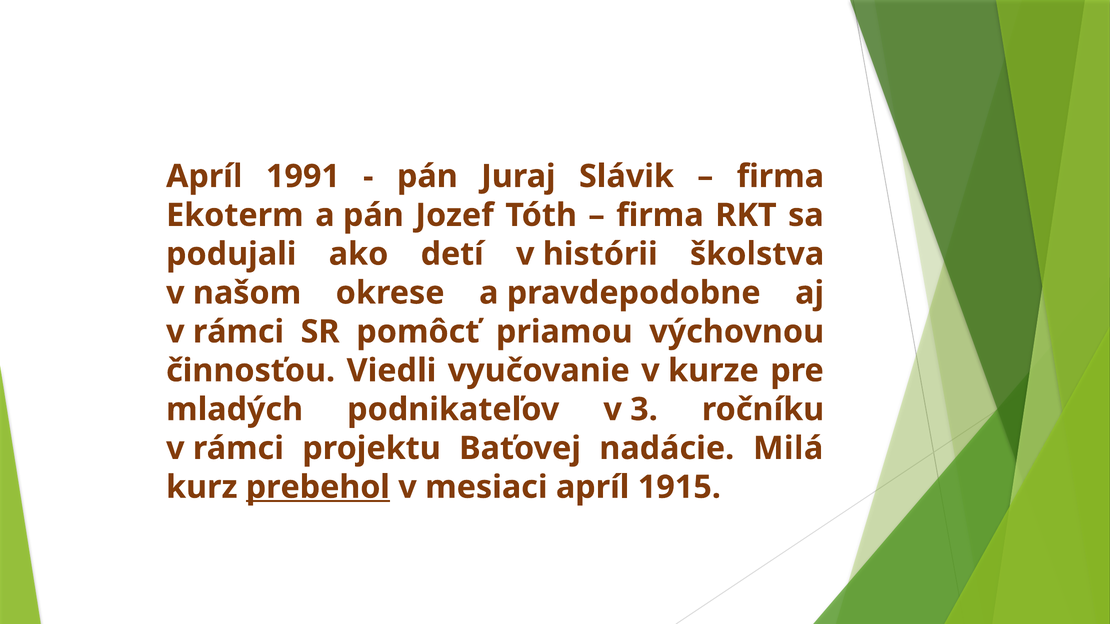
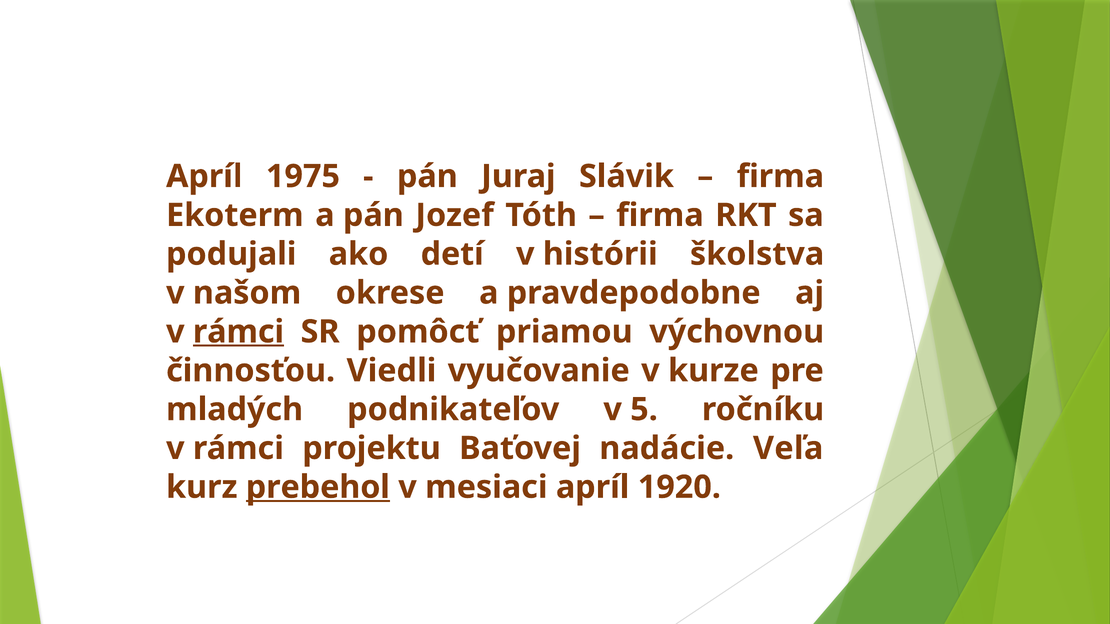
1991: 1991 -> 1975 (303, 176)
rámci underline: none -> present (238, 332)
3: 3 -> 5 (644, 410)
Milá: Milá -> Veľa (788, 449)
1915: 1915 -> 1920 (679, 487)
